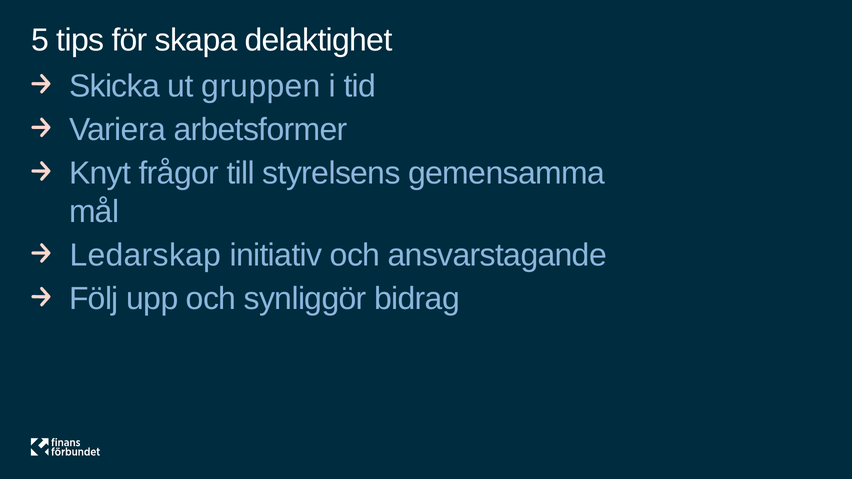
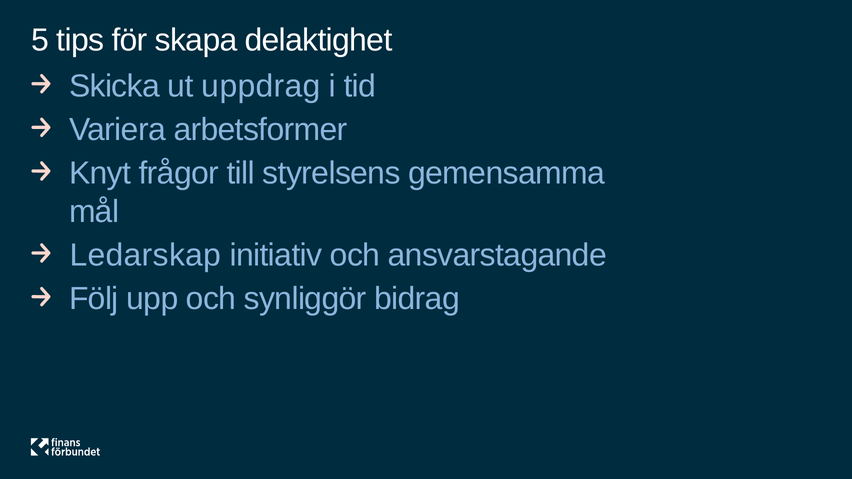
gruppen: gruppen -> uppdrag (261, 86)
